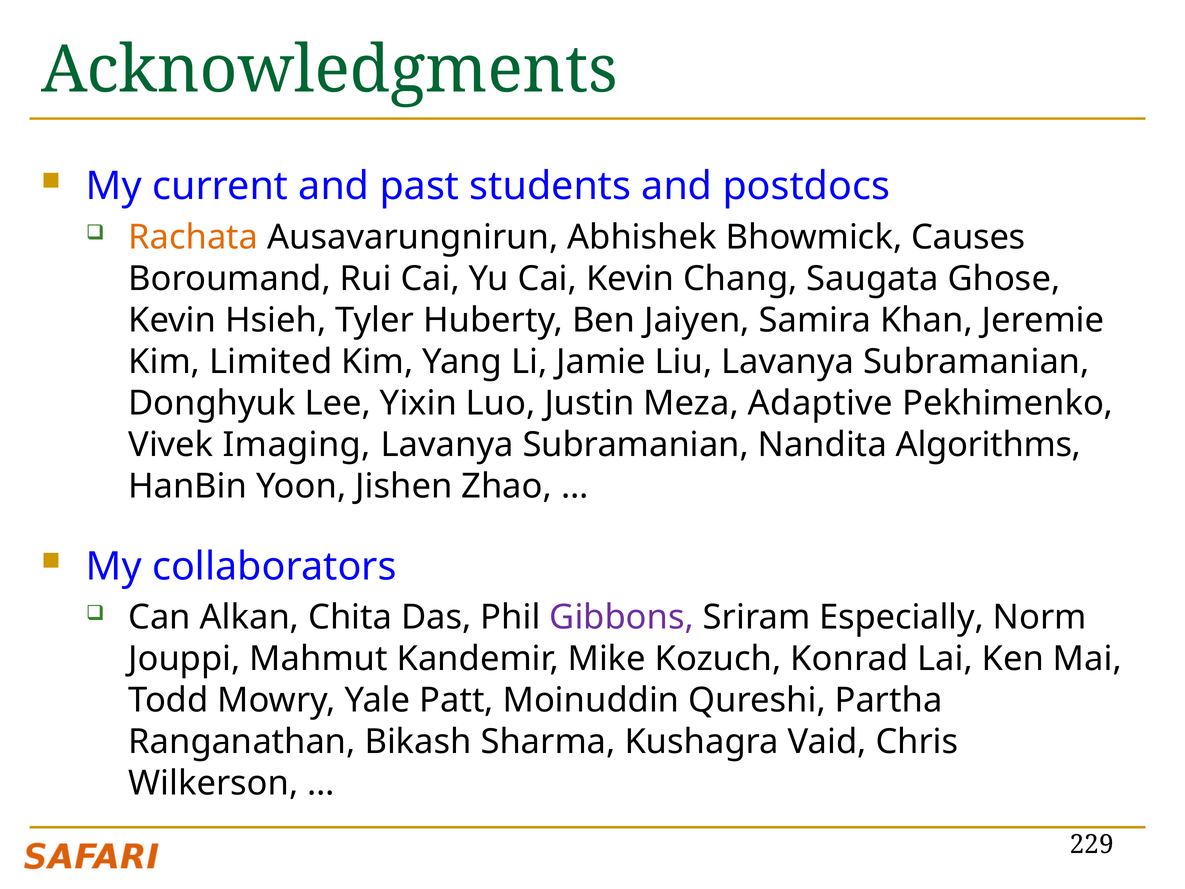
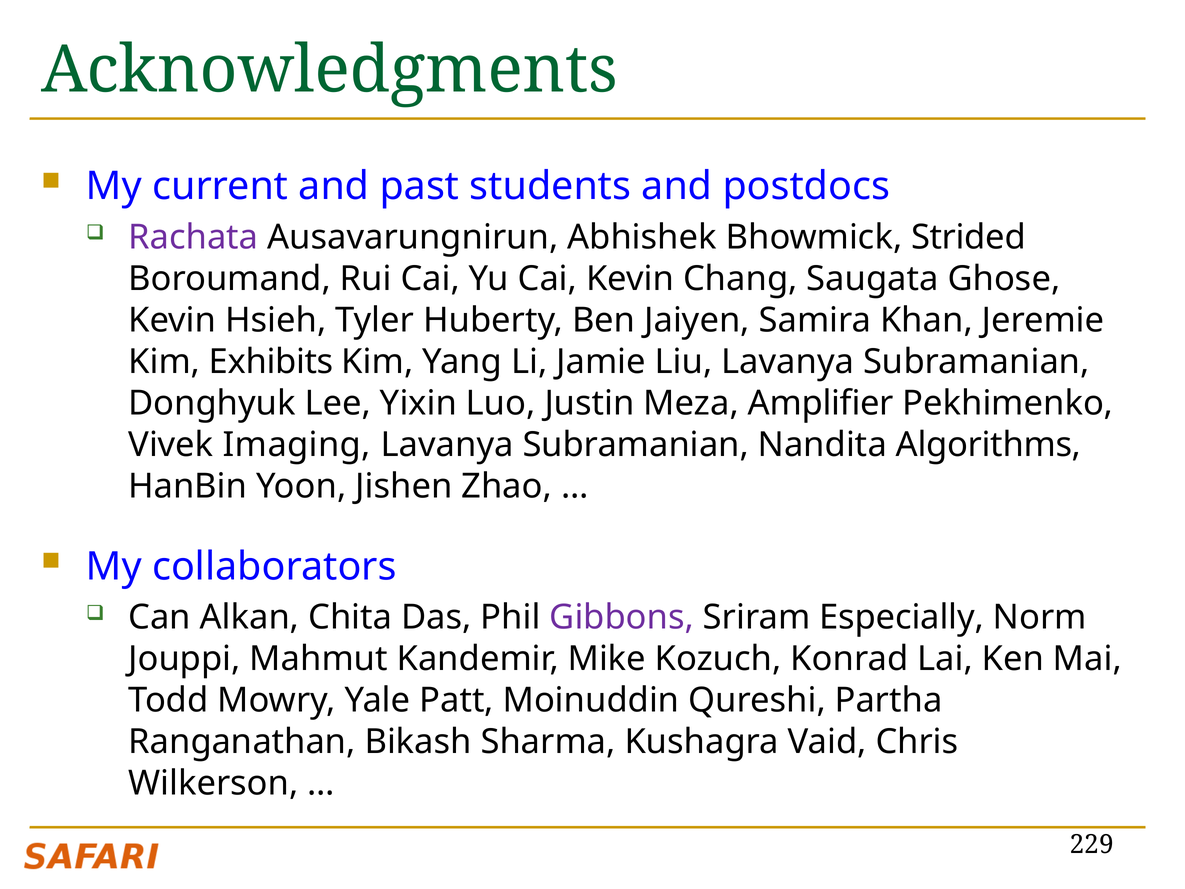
Rachata colour: orange -> purple (193, 237)
Causes: Causes -> Strided (968, 237)
Limited: Limited -> Exhibits (271, 362)
Adaptive: Adaptive -> Amplifier (821, 403)
